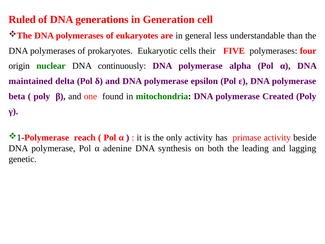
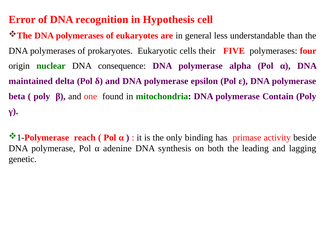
Ruled: Ruled -> Error (22, 19)
generations: generations -> recognition (102, 19)
Generation: Generation -> Hypothesis (169, 19)
continuously: continuously -> consequence (122, 66)
Created: Created -> Contain (278, 96)
only activity: activity -> binding (199, 137)
